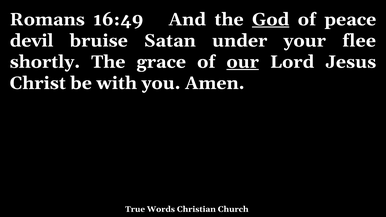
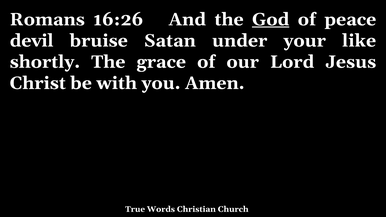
16:49: 16:49 -> 16:26 (118, 19)
flee: flee -> like (359, 41)
our underline: present -> none (243, 62)
